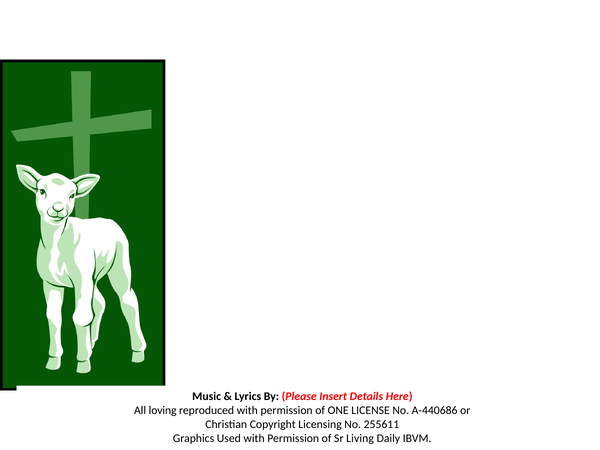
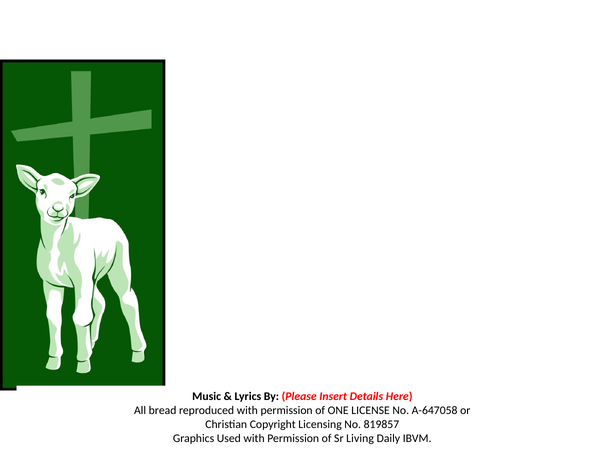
loving: loving -> bread (163, 410)
A-440686: A-440686 -> A-647058 (435, 410)
255611: 255611 -> 819857 (381, 424)
